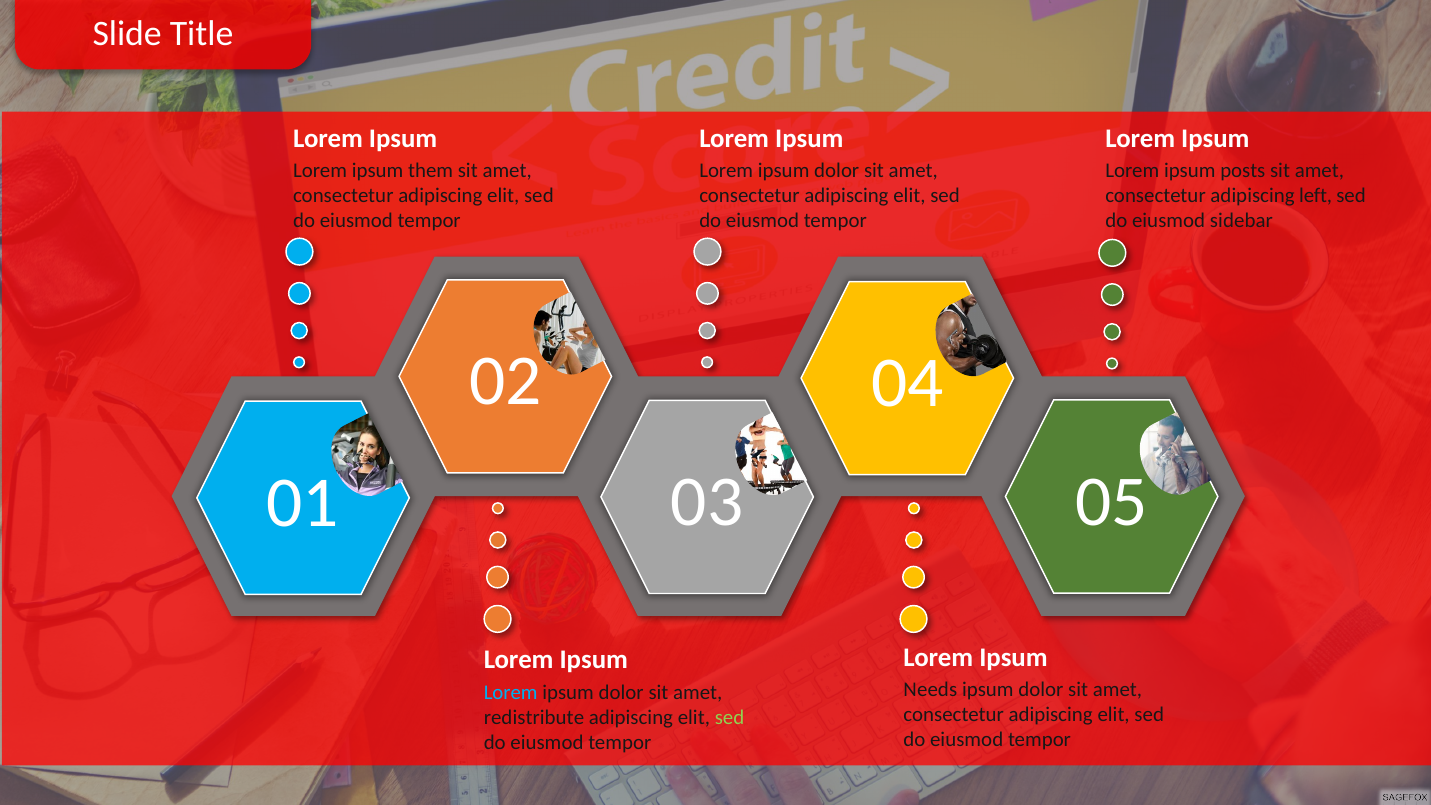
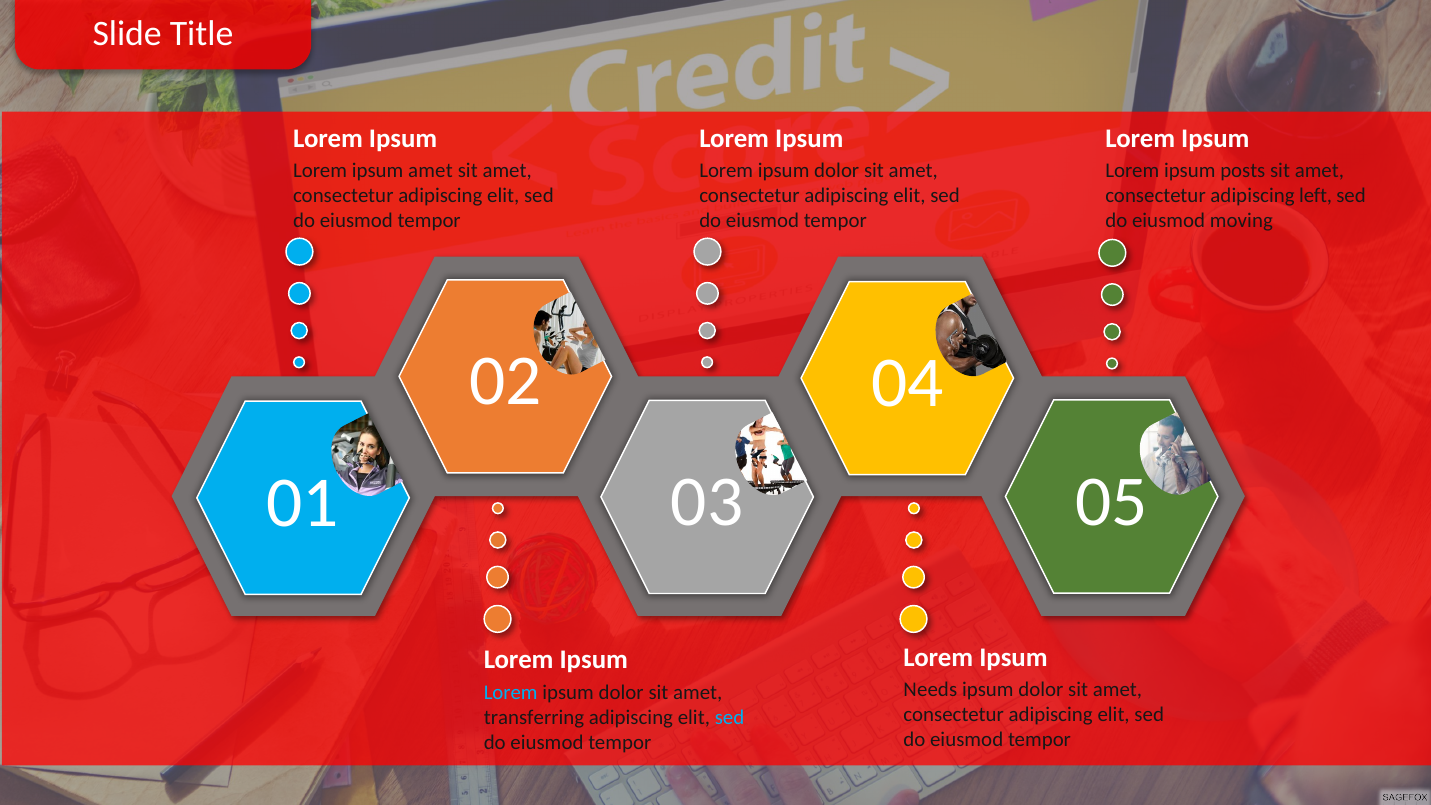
ipsum them: them -> amet (430, 171)
sidebar: sidebar -> moving (1241, 221)
redistribute: redistribute -> transferring (534, 717)
sed colour: light green -> light blue (730, 717)
